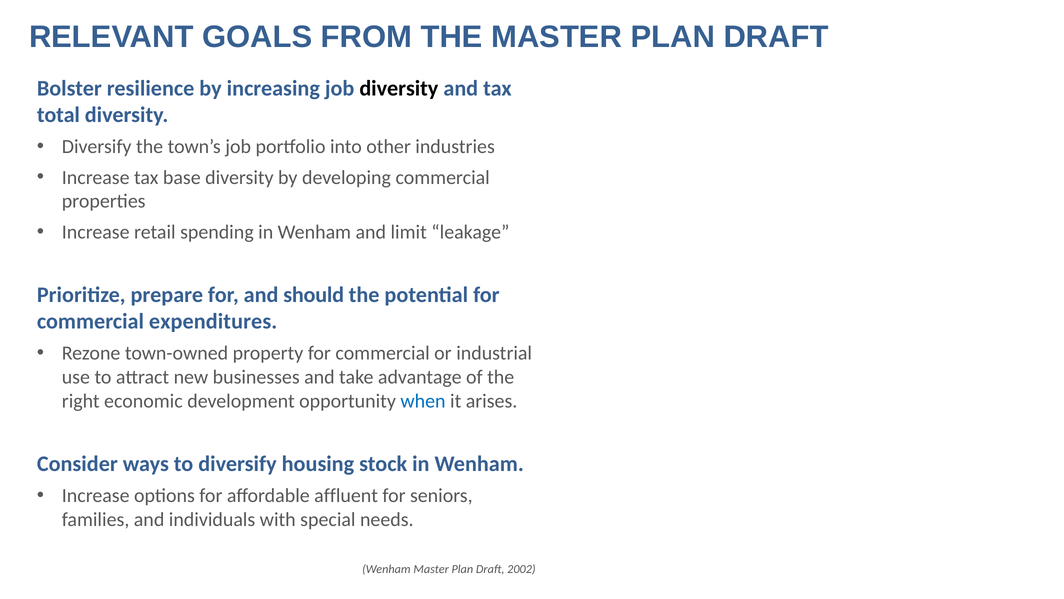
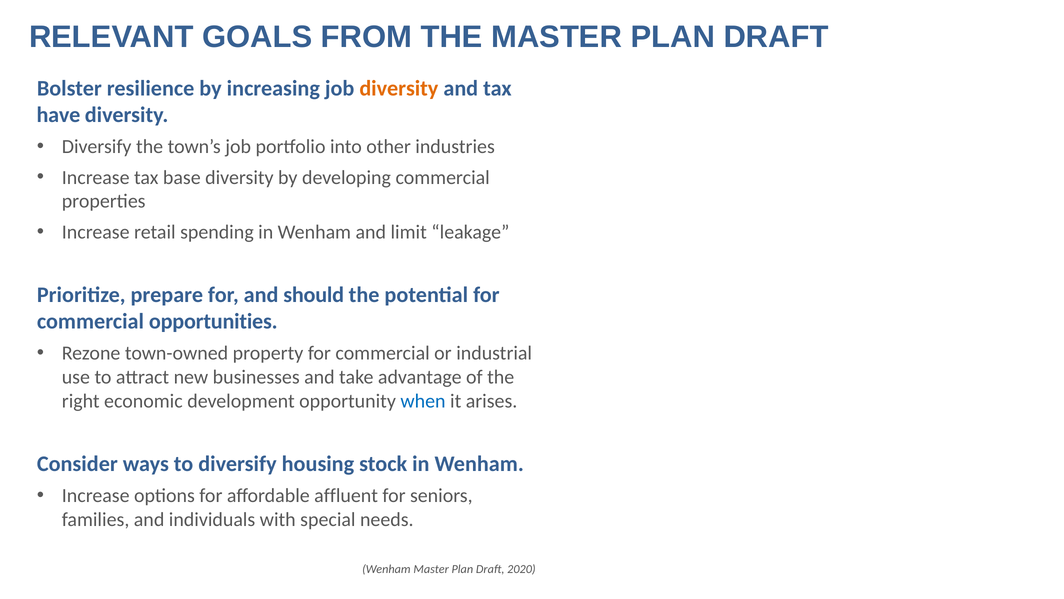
diversity colour: black -> orange (399, 88)
total: total -> have (58, 115)
expenditures: expenditures -> opportunities (213, 321)
2002: 2002 -> 2020 (521, 569)
